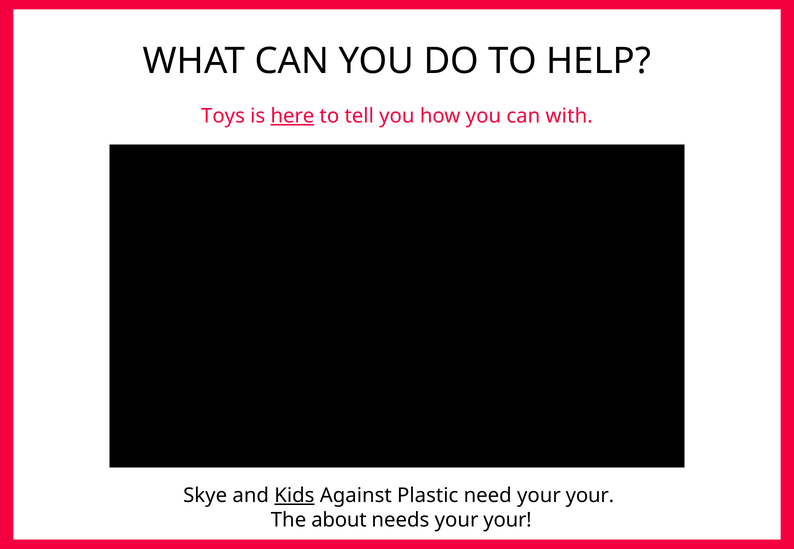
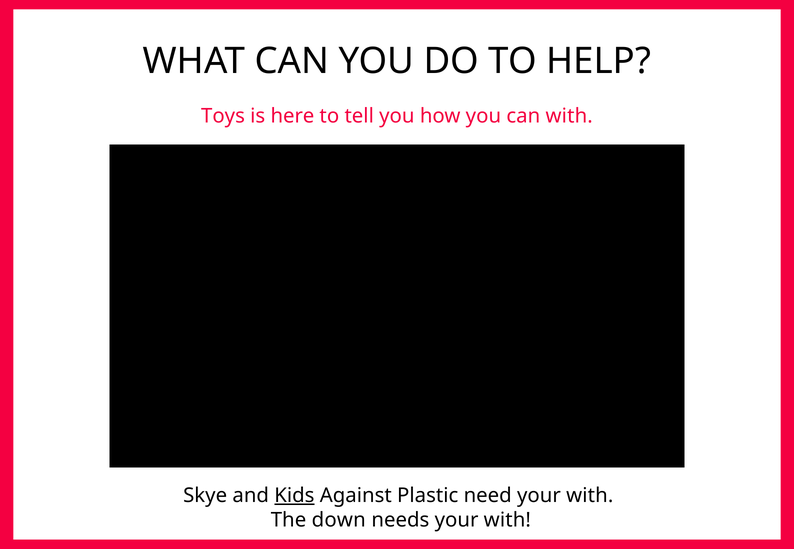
here underline: present -> none (292, 116)
need your your: your -> with (590, 496)
about: about -> down (339, 520)
needs your your: your -> with (507, 520)
